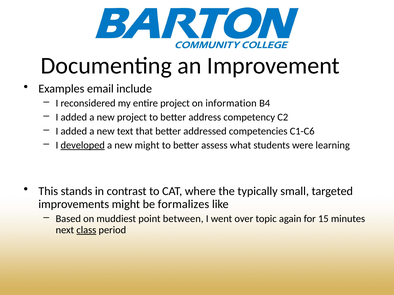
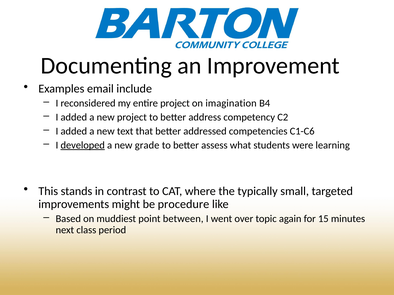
information: information -> imagination (231, 103)
new might: might -> grade (147, 145)
formalizes: formalizes -> procedure (183, 204)
class underline: present -> none (86, 230)
